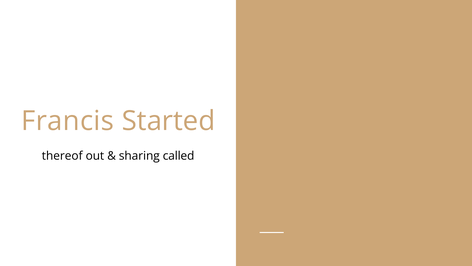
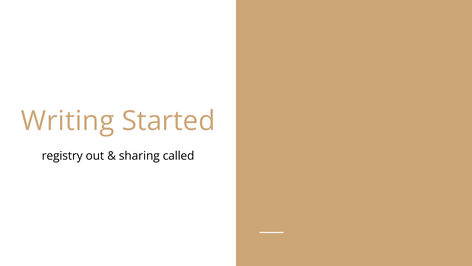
Francis: Francis -> Writing (68, 121)
thereof: thereof -> registry (62, 156)
